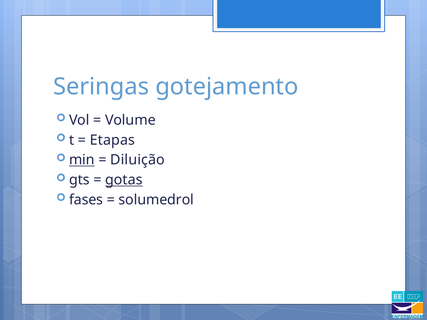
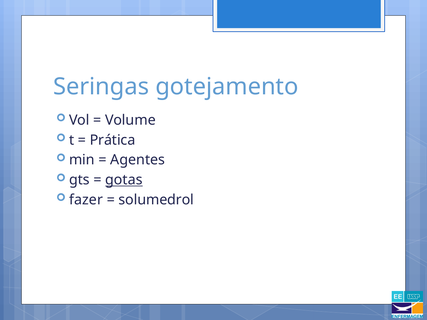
Etapas: Etapas -> Prática (113, 140)
min underline: present -> none (82, 160)
Diluição: Diluição -> Agentes (138, 160)
fases: fases -> fazer (86, 200)
